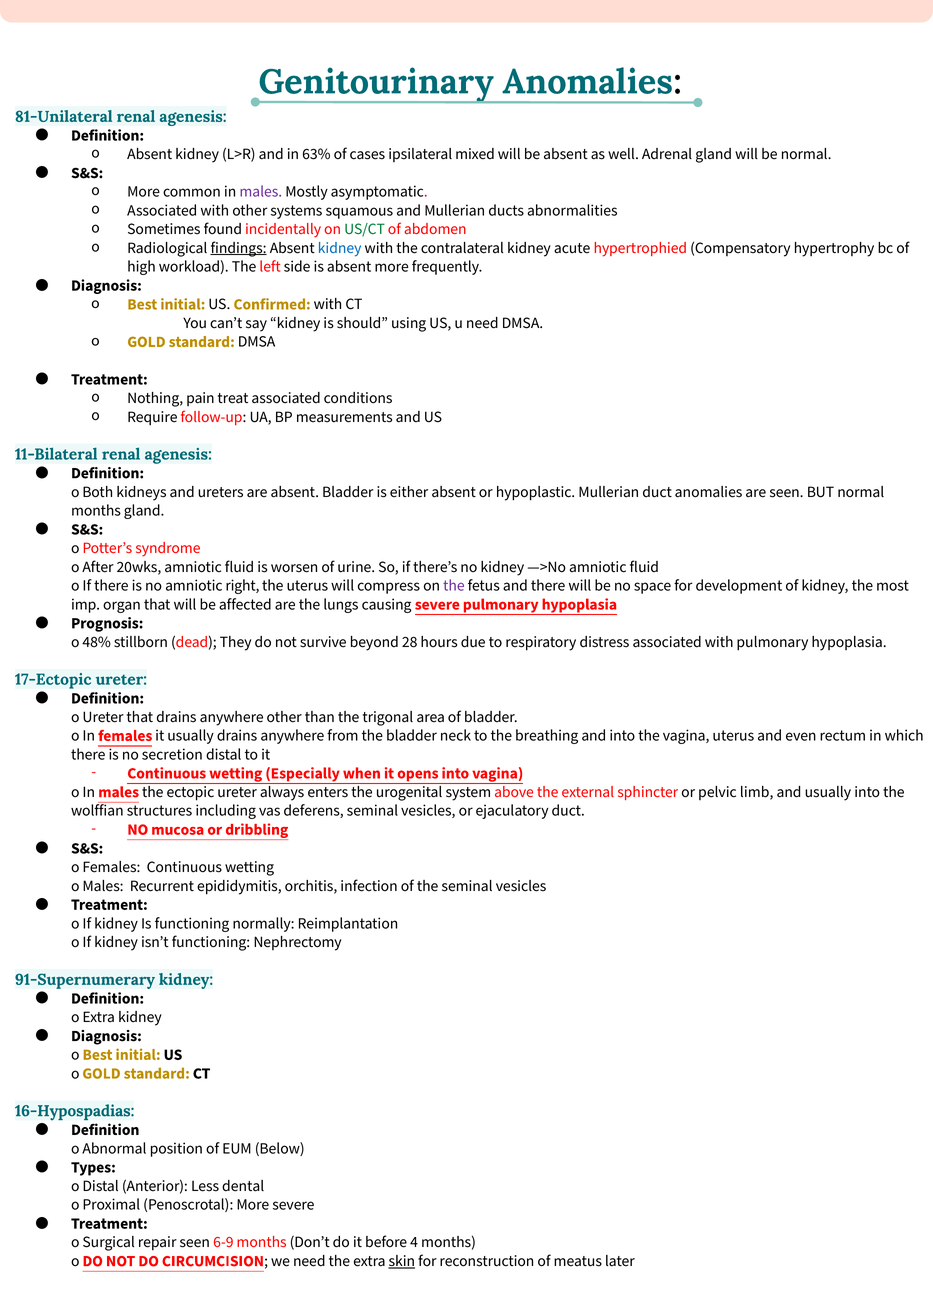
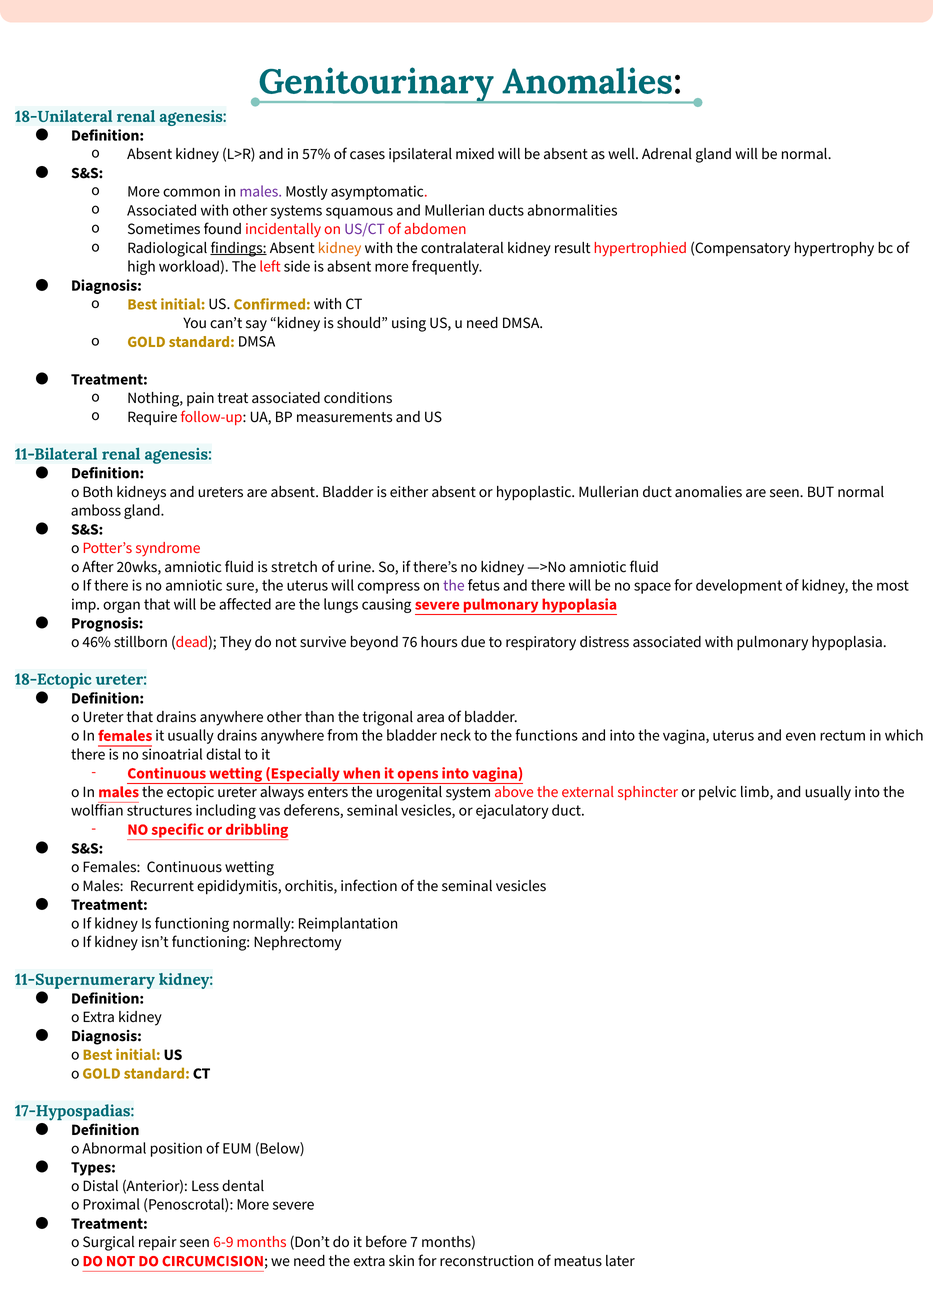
81-Unilateral: 81-Unilateral -> 18-Unilateral (64, 117)
63%: 63% -> 57% (316, 154)
US/CT colour: green -> purple (365, 229)
kidney colour: blue -> orange (340, 248)
acute: acute -> result (572, 248)
months: months -> amboss (96, 511)
worsen: worsen -> stretch (294, 567)
right: right -> sure (242, 586)
48%: 48% -> 46% (97, 642)
28: 28 -> 76 (410, 642)
17-Ectopic: 17-Ectopic -> 18-Ectopic (53, 680)
breathing: breathing -> functions (547, 736)
secretion: secretion -> sinoatrial (172, 755)
mucosa: mucosa -> specific (178, 830)
91-Supernumerary: 91-Supernumerary -> 11-Supernumerary (85, 980)
16-Hypospadias: 16-Hypospadias -> 17-Hypospadias (75, 1111)
4: 4 -> 7 (414, 1243)
skin underline: present -> none (402, 1261)
